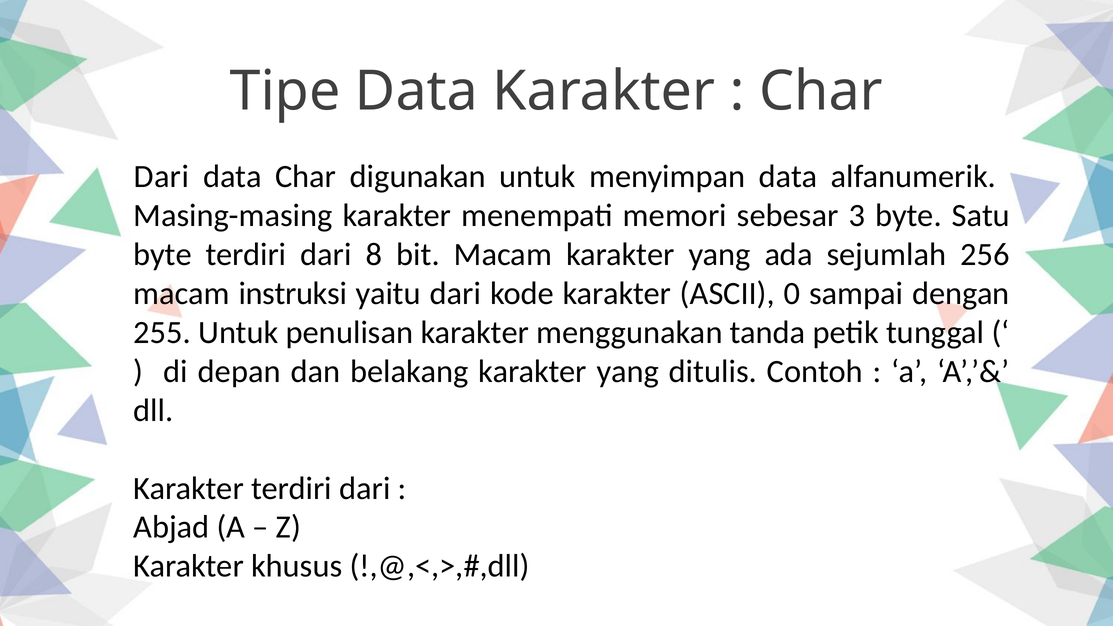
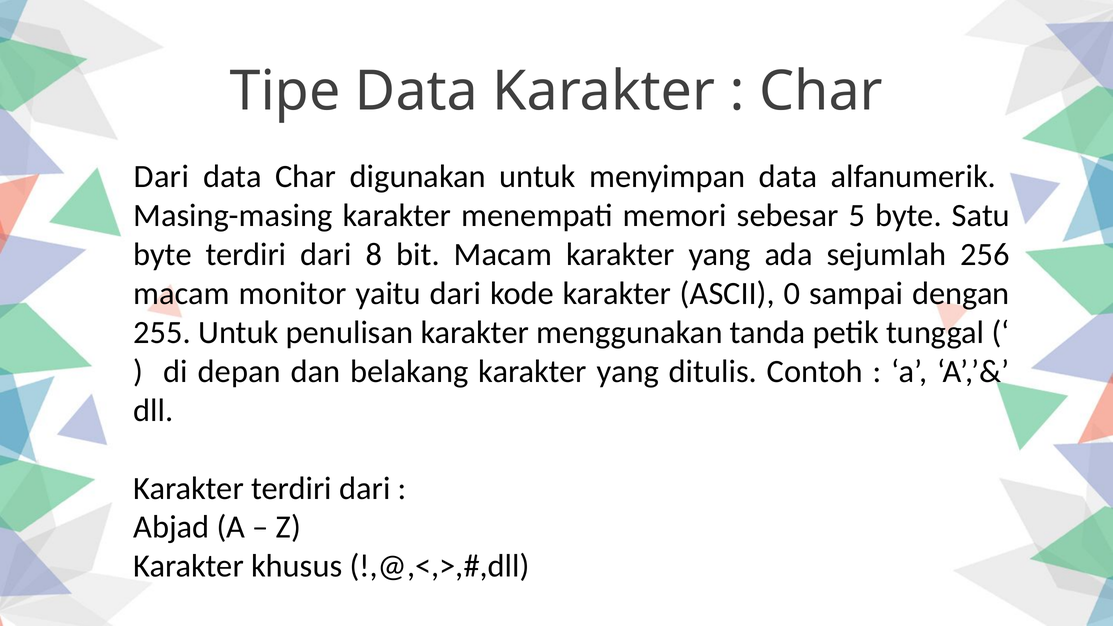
3: 3 -> 5 (857, 216)
instruksi: instruksi -> monitor (293, 293)
